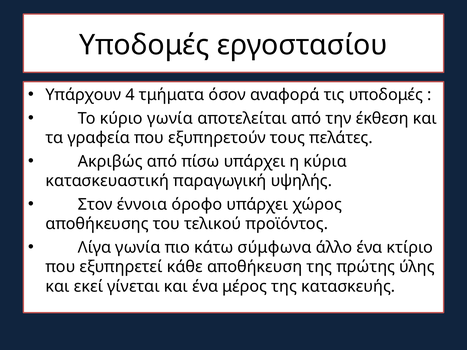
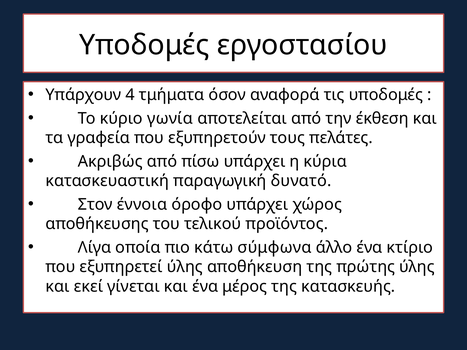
υψηλής: υψηλής -> δυνατό (301, 181)
Λίγα γωνία: γωνία -> οποία (138, 248)
εξυπηρετεί κάθε: κάθε -> ύλης (185, 267)
